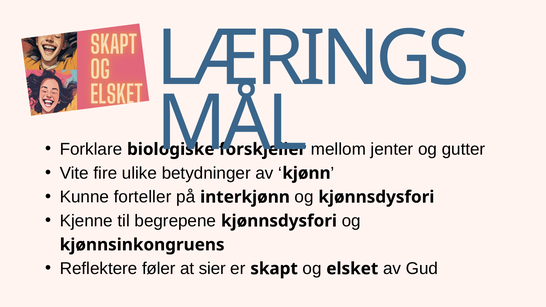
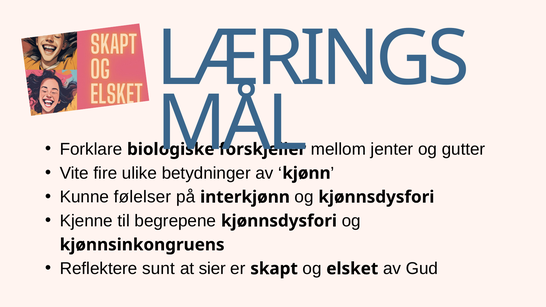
forteller: forteller -> følelser (143, 197)
føler: føler -> sunt (159, 269)
